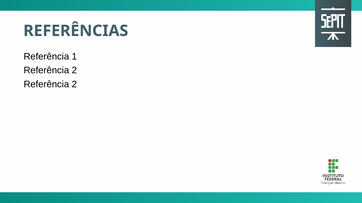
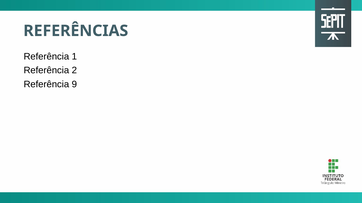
2: 2 -> 9 (74, 85)
